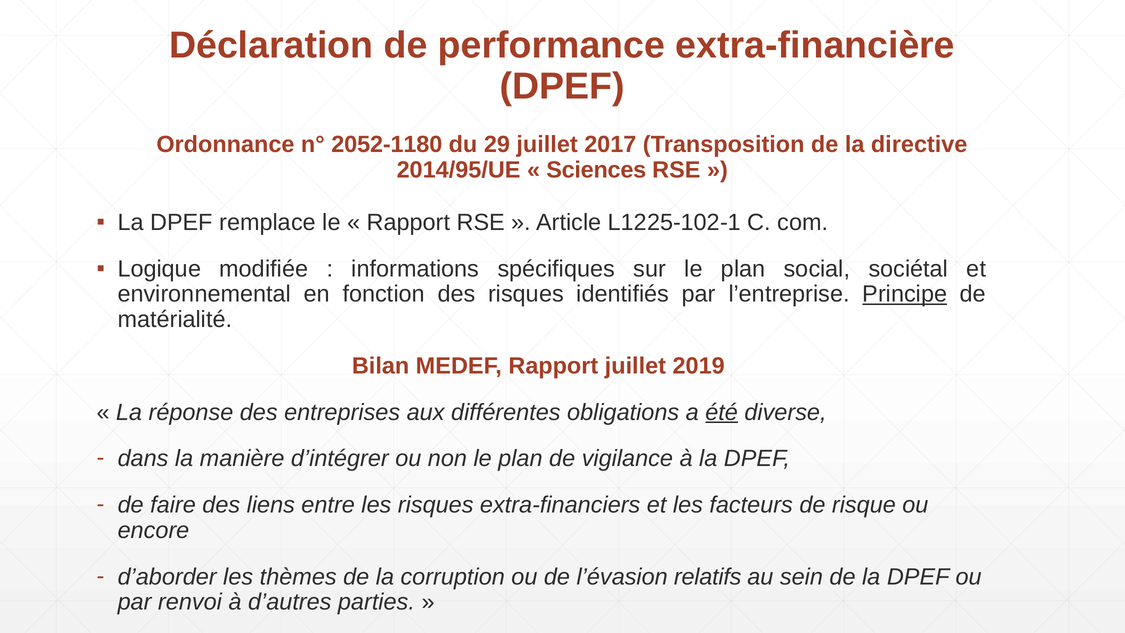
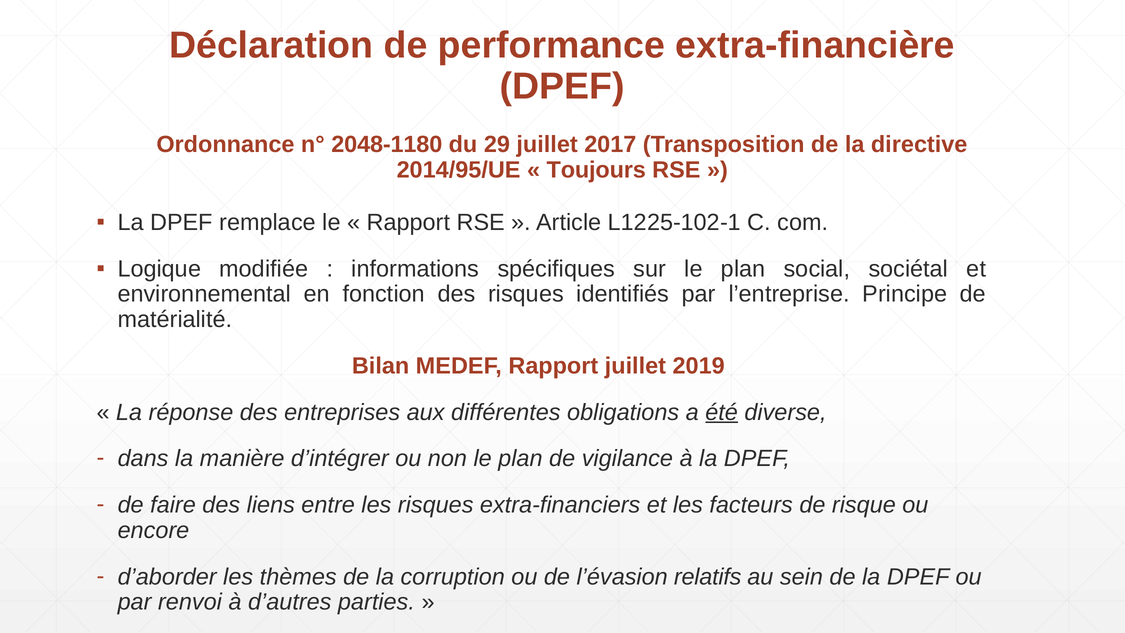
2052-1180: 2052-1180 -> 2048-1180 (387, 144)
Sciences: Sciences -> Toujours (596, 170)
Principe underline: present -> none (905, 294)
